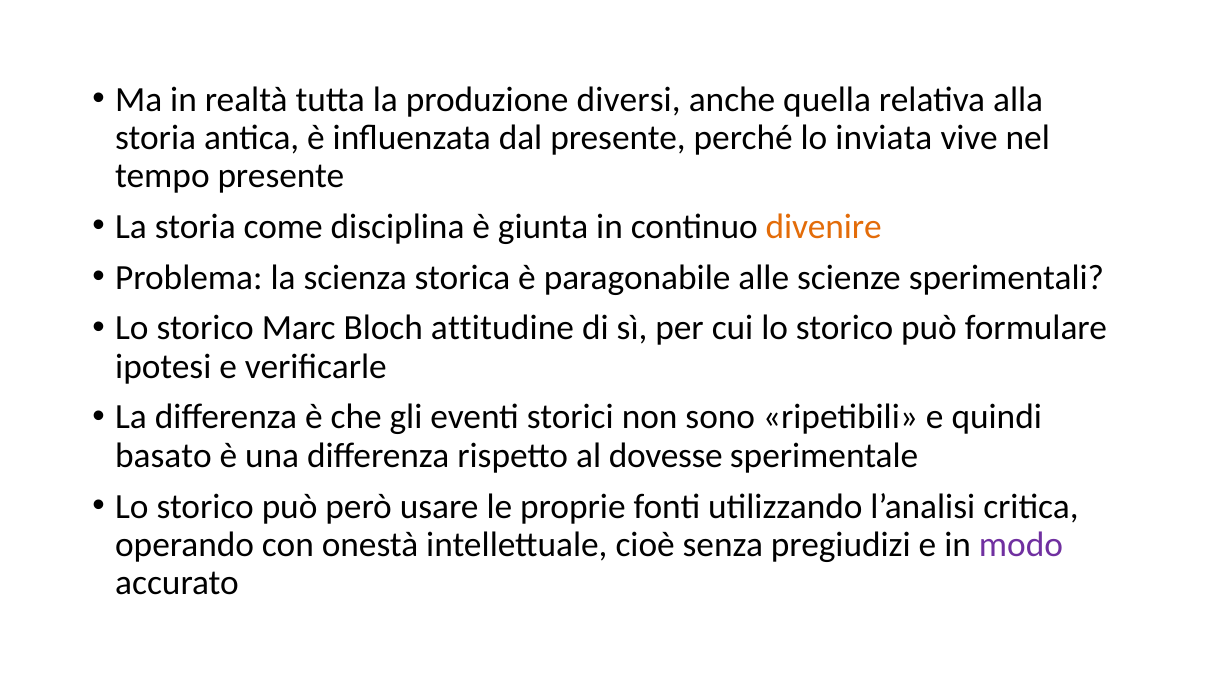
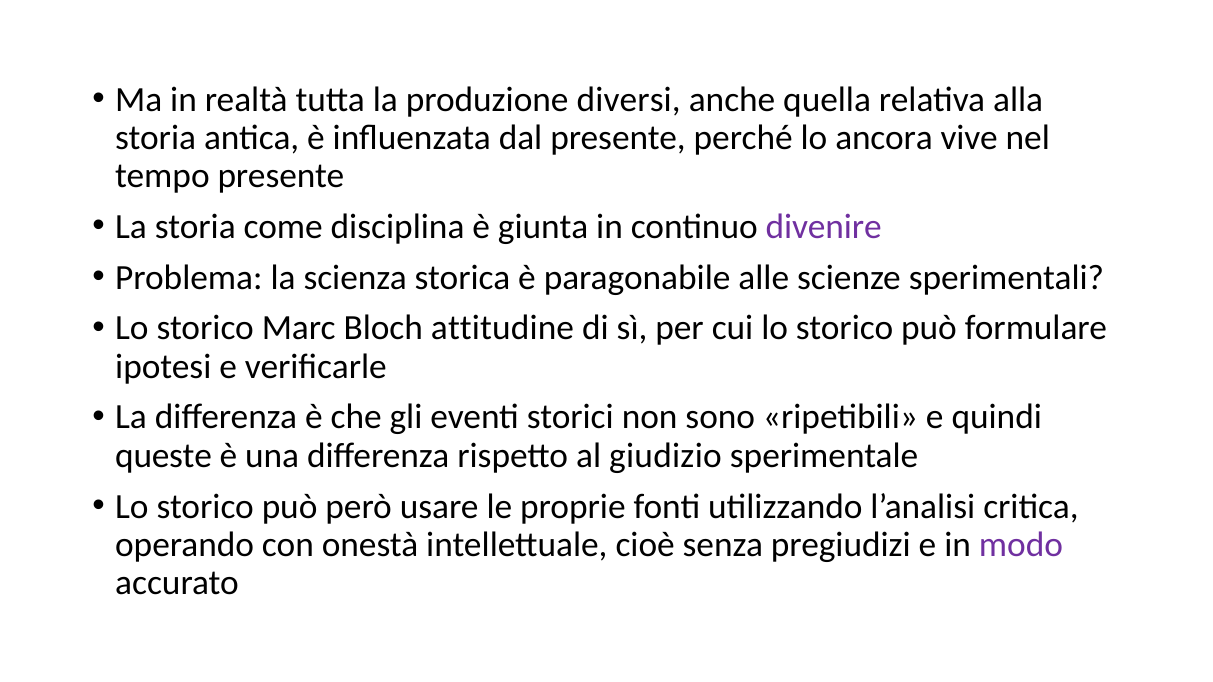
inviata: inviata -> ancora (884, 138)
divenire colour: orange -> purple (824, 227)
basato: basato -> queste (164, 456)
dovesse: dovesse -> giudizio (665, 456)
